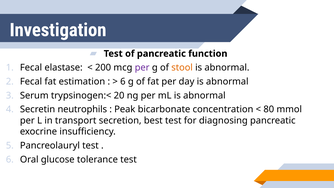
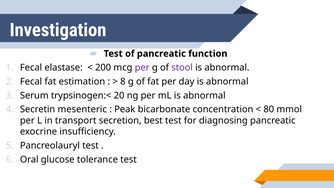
stool colour: orange -> purple (182, 68)
6: 6 -> 8 (123, 81)
neutrophils: neutrophils -> mesenteric (82, 109)
